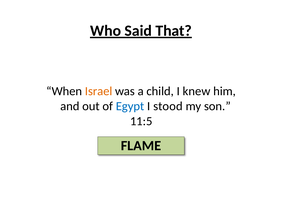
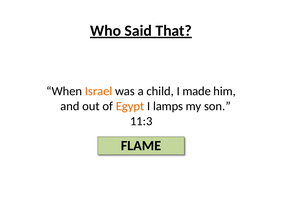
knew: knew -> made (197, 91)
Egypt colour: blue -> orange (130, 106)
stood: stood -> lamps (168, 106)
11:5: 11:5 -> 11:3 (141, 121)
